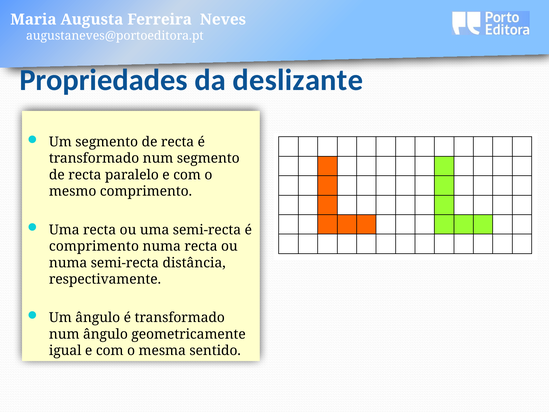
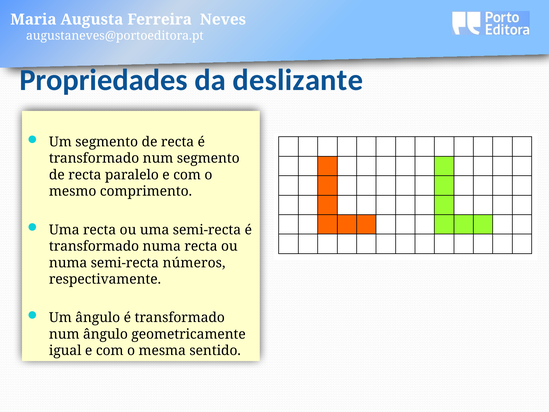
comprimento: comprimento -> transformado (94, 246)
distância: distância -> números (194, 263)
